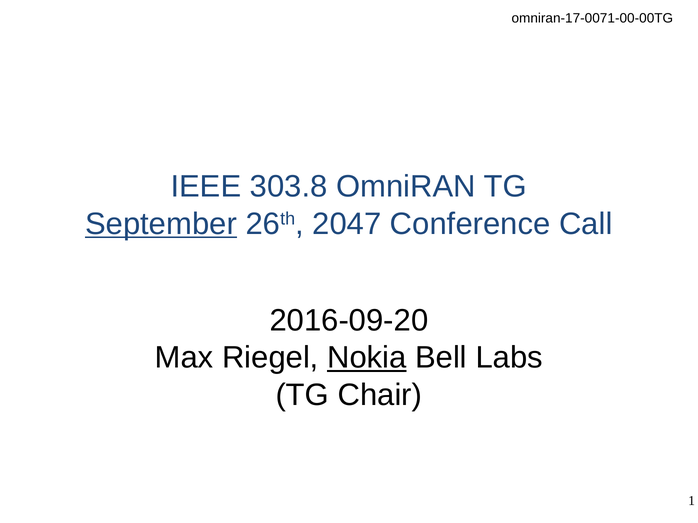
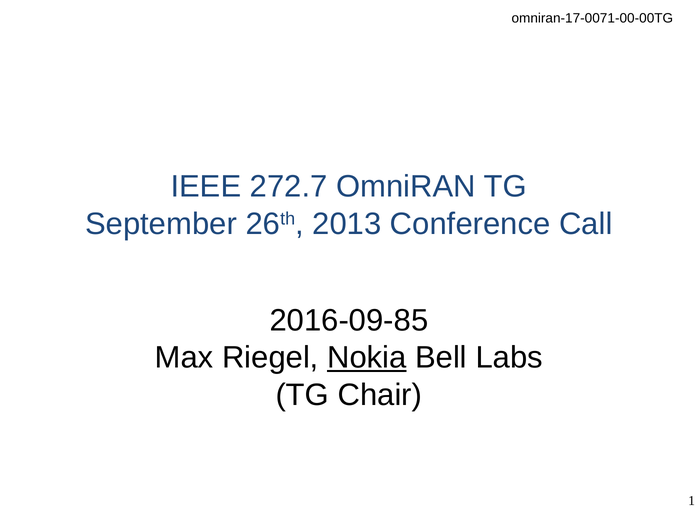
303.8: 303.8 -> 272.7 (289, 187)
September underline: present -> none (161, 224)
2047: 2047 -> 2013 (347, 224)
2016-09-20: 2016-09-20 -> 2016-09-85 (349, 321)
